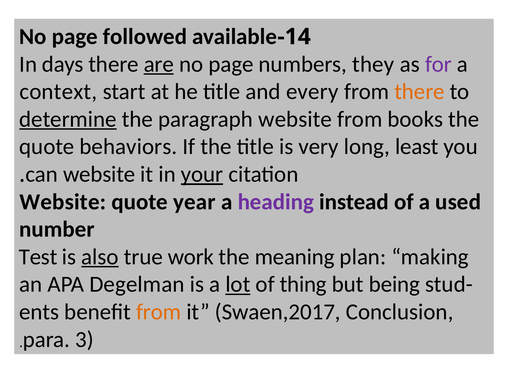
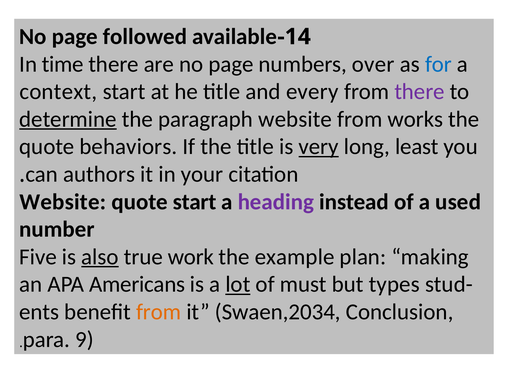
days: days -> time (63, 64)
are underline: present -> none (159, 64)
they: they -> over (373, 64)
for colour: purple -> blue (438, 64)
there colour: orange -> purple (420, 92)
books: books -> works (415, 119)
very underline: none -> present (319, 147)
can website: website -> authors (99, 174)
your underline: present -> none (202, 174)
quote year: year -> start (195, 202)
Test: Test -> Five (38, 257)
meaning: meaning -> example (295, 257)
Degelman: Degelman -> Americans (137, 284)
thing: thing -> must (303, 284)
being: being -> types (394, 284)
Swaen,2017: Swaen,2017 -> Swaen,2034 (278, 312)
3: 3 -> 9 (84, 339)
